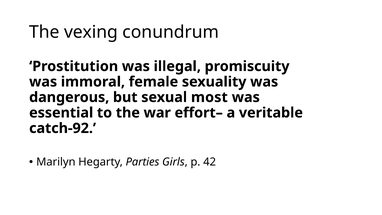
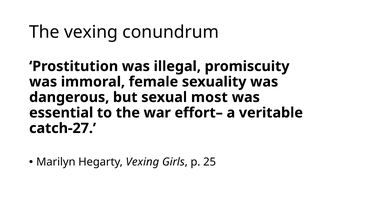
catch-92: catch-92 -> catch-27 (63, 128)
Hegarty Parties: Parties -> Vexing (142, 162)
42: 42 -> 25 (210, 162)
